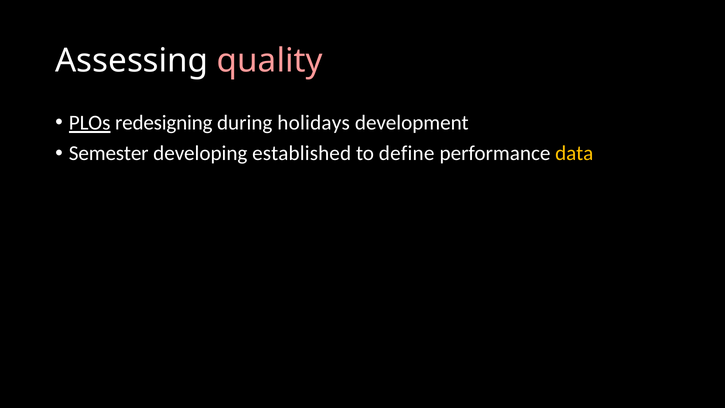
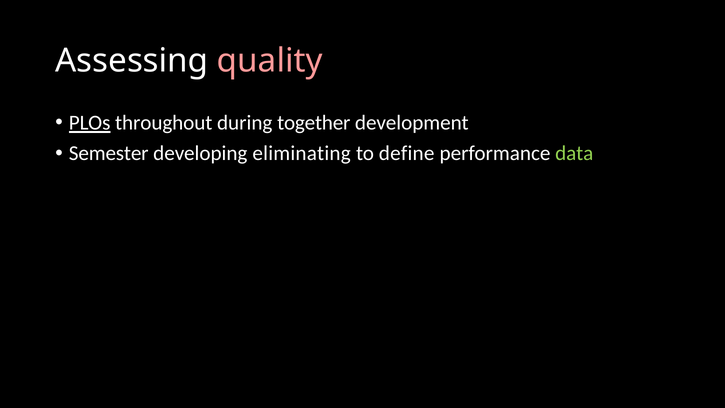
redesigning: redesigning -> throughout (164, 123)
holidays: holidays -> together (314, 123)
established: established -> eliminating (302, 153)
data colour: yellow -> light green (574, 153)
